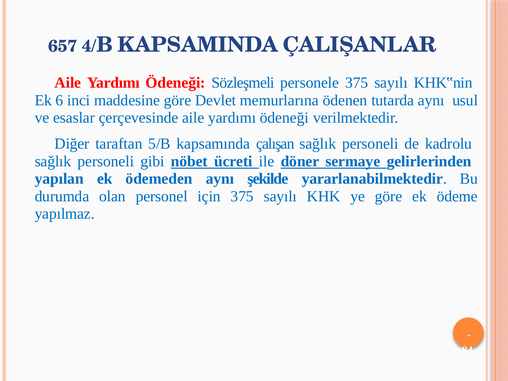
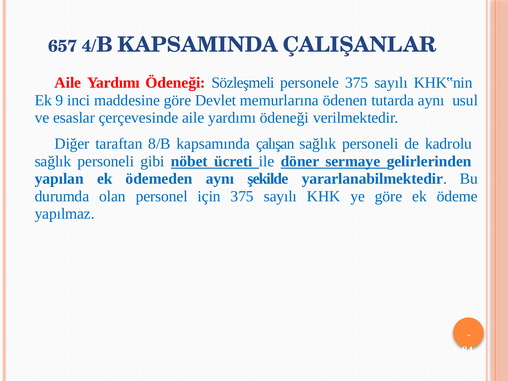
6: 6 -> 9 (60, 100)
5/B: 5/B -> 8/B (159, 144)
